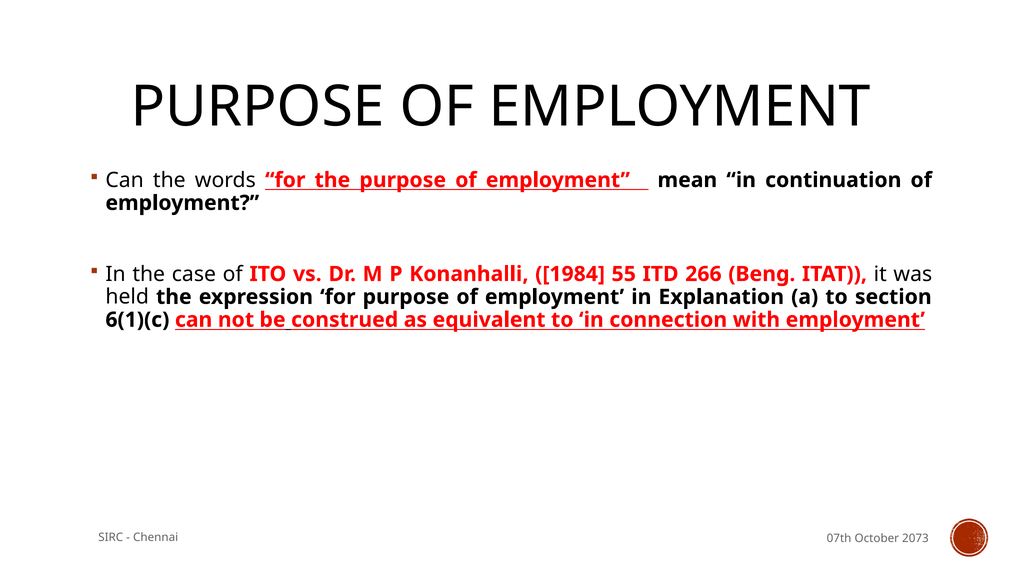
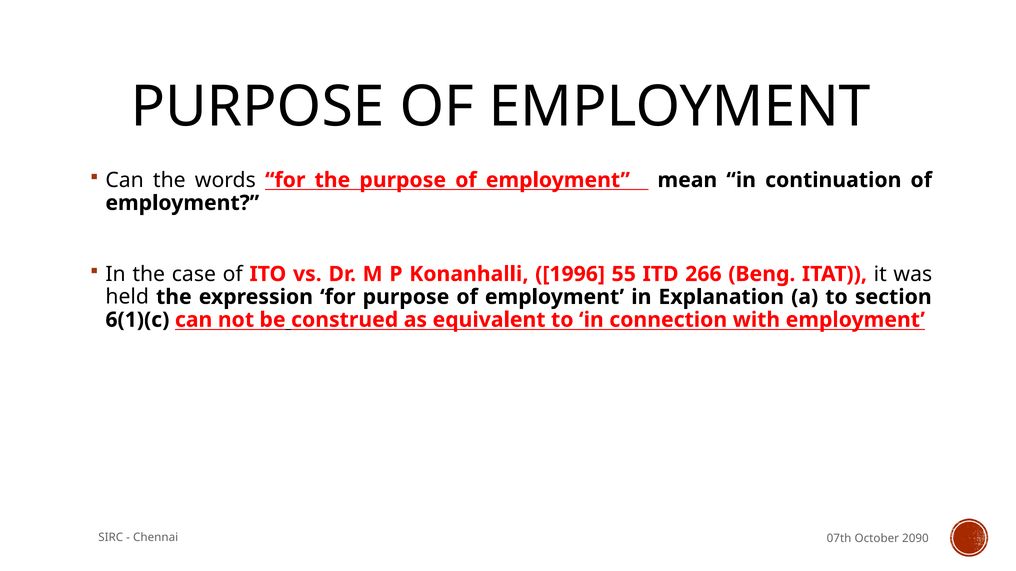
1984: 1984 -> 1996 (570, 274)
2073: 2073 -> 2090 (915, 539)
